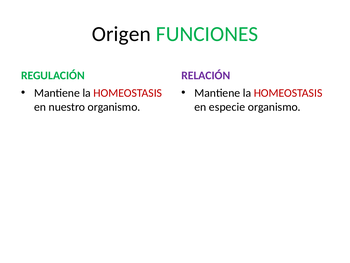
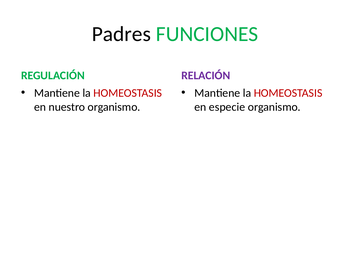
Origen: Origen -> Padres (121, 34)
